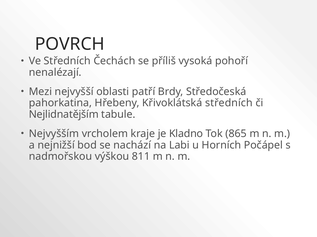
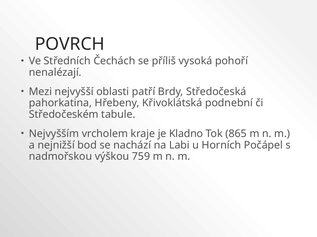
Křivoklátská středních: středních -> podnební (229, 103)
Nejlidnatějším: Nejlidnatějším -> Středočeském (64, 115)
811: 811 -> 759 (141, 157)
